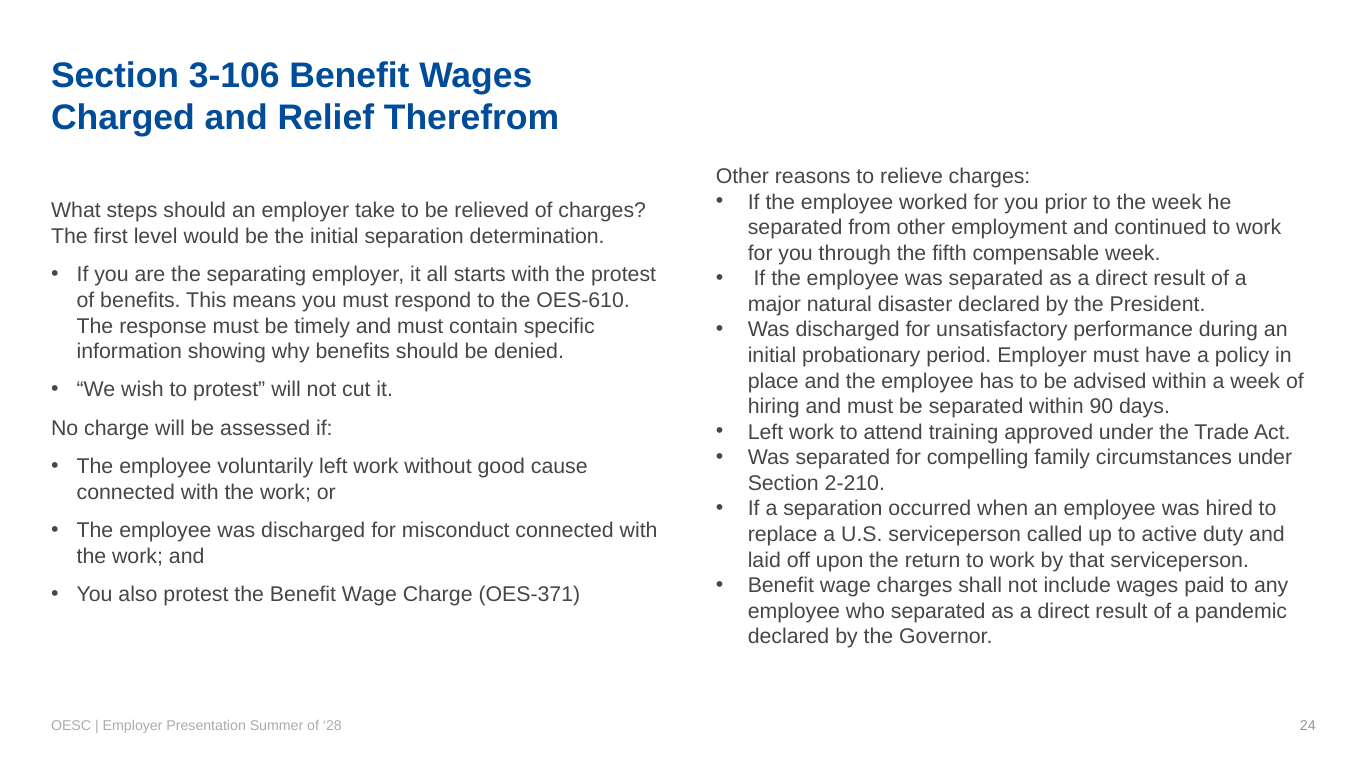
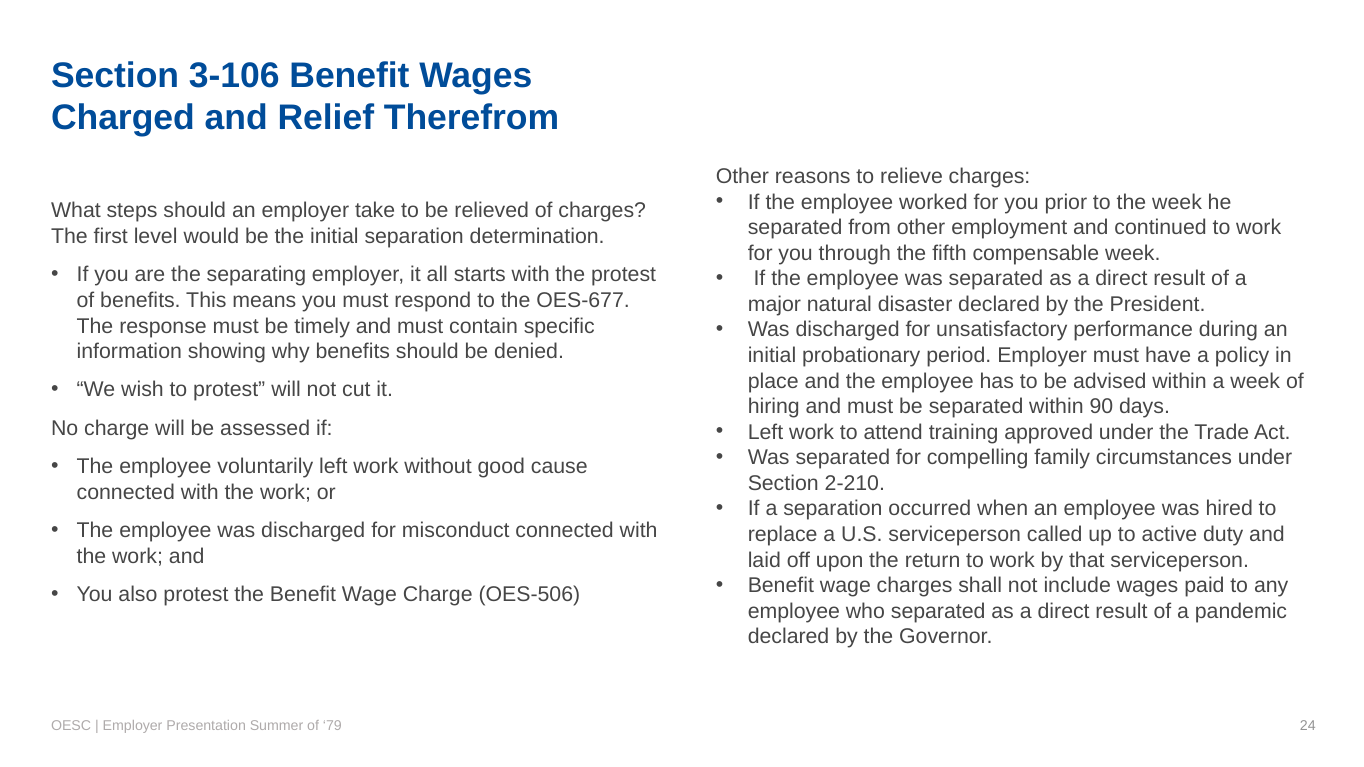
OES-610: OES-610 -> OES-677 (583, 301)
OES-371: OES-371 -> OES-506 (529, 595)
28: 28 -> 79 (332, 726)
